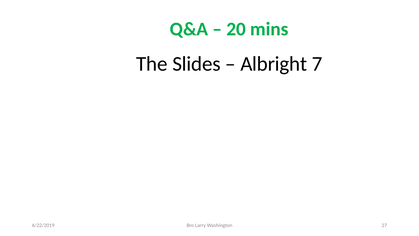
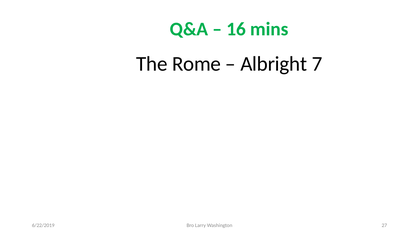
20: 20 -> 16 (236, 29)
Slides: Slides -> Rome (197, 64)
